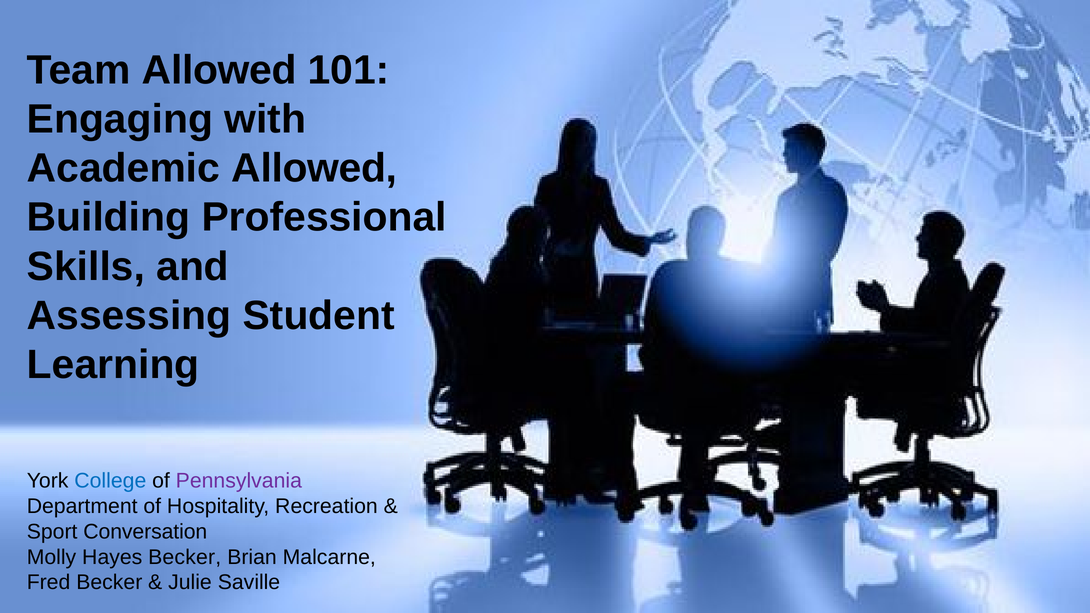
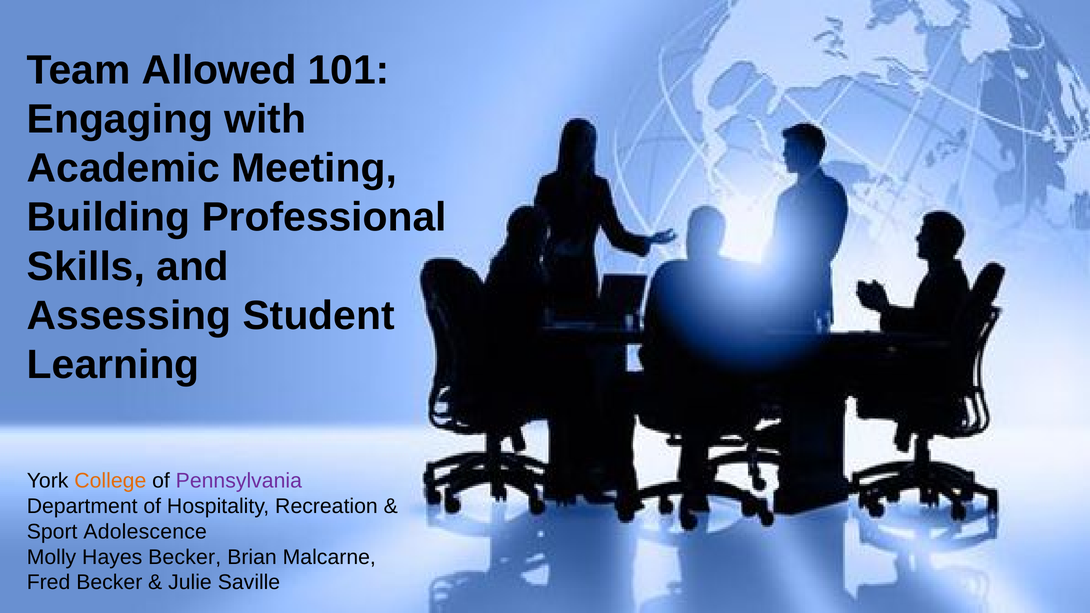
Academic Allowed: Allowed -> Meeting (314, 168)
College colour: blue -> orange (110, 481)
Conversation: Conversation -> Adolescence (145, 532)
